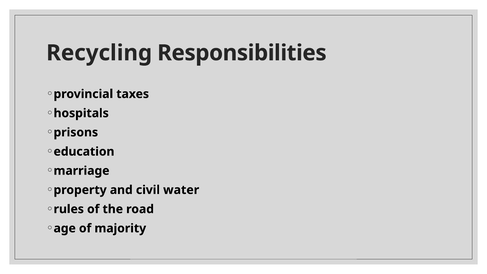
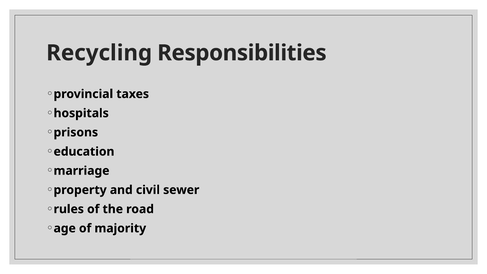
water: water -> sewer (181, 190)
